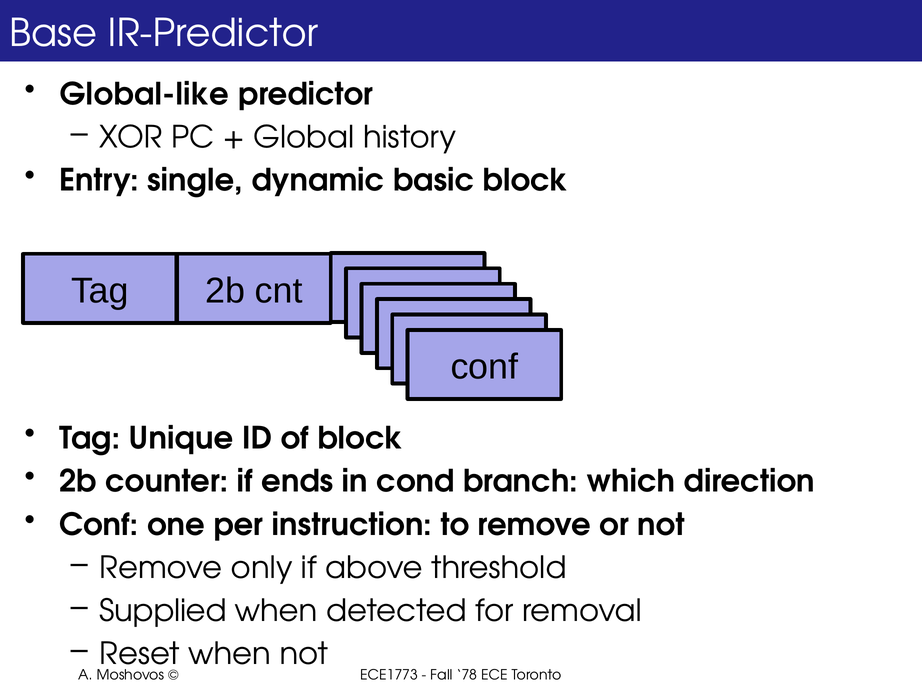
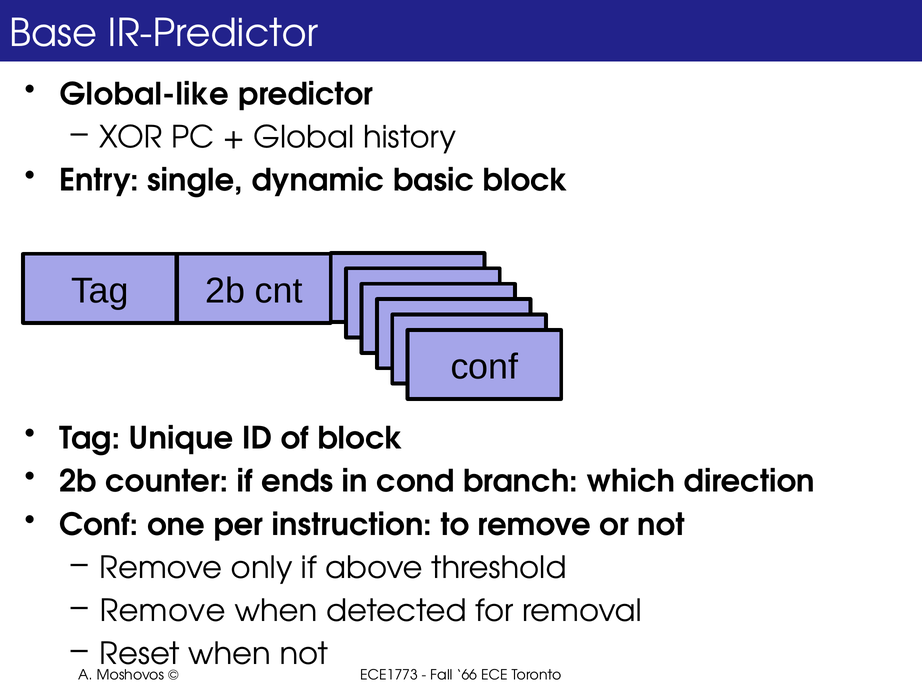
Supplied: Supplied -> Remove (163, 611)
78: 78 -> 66 (467, 675)
